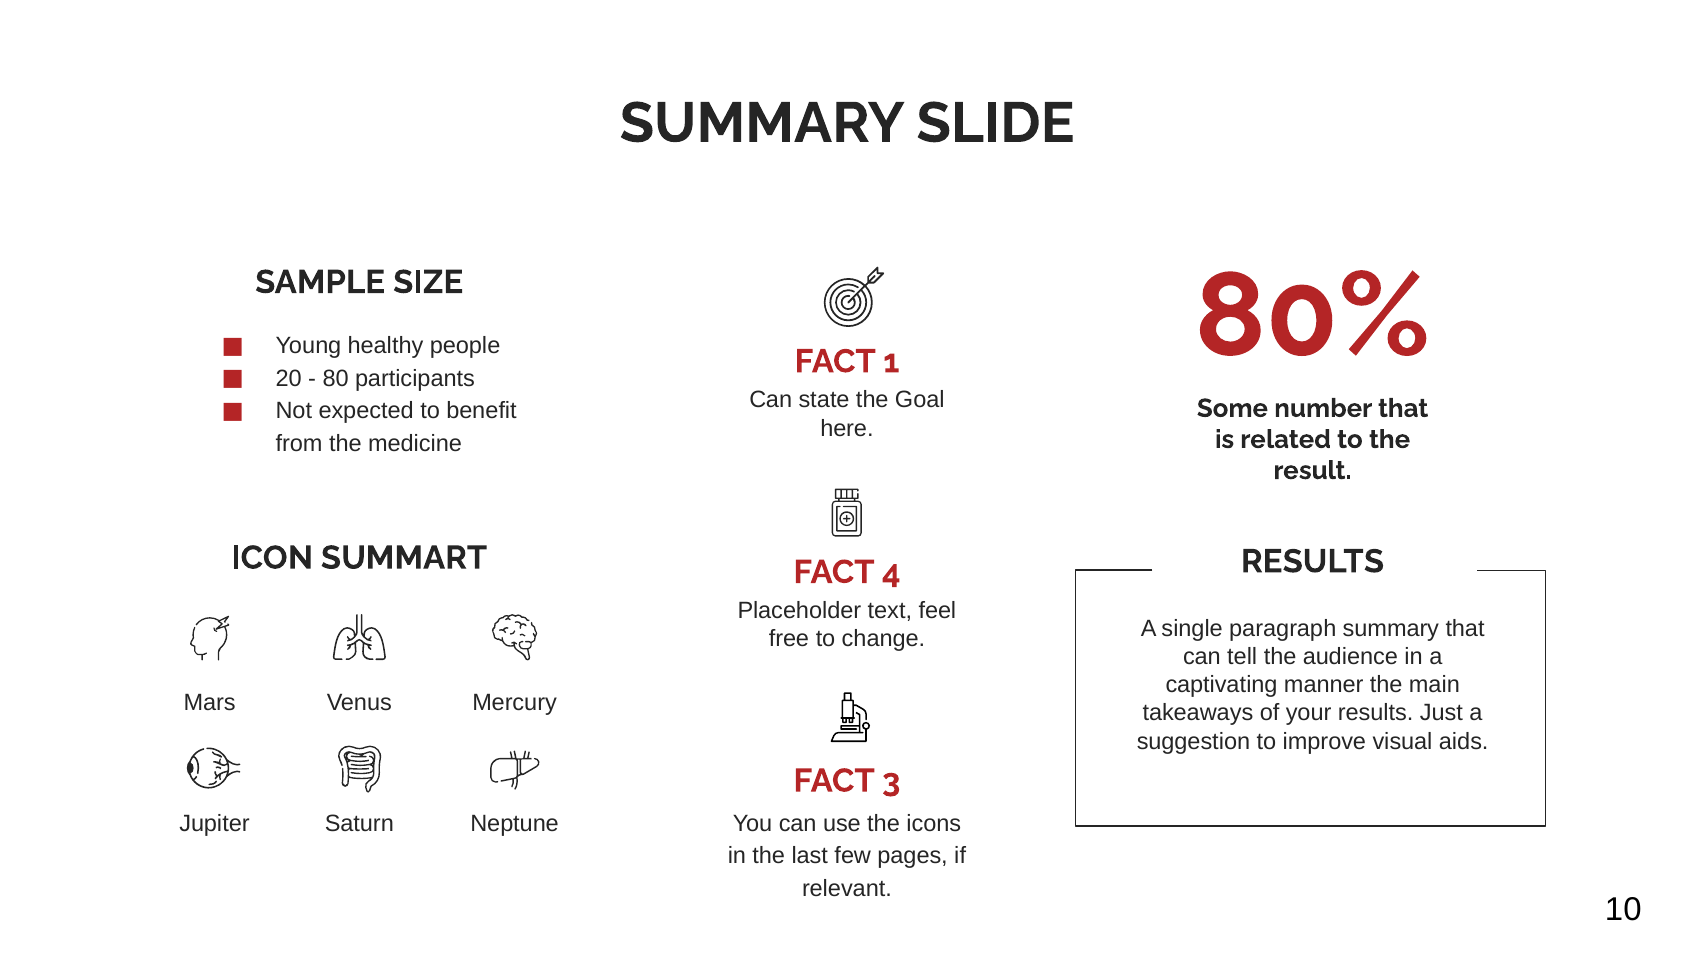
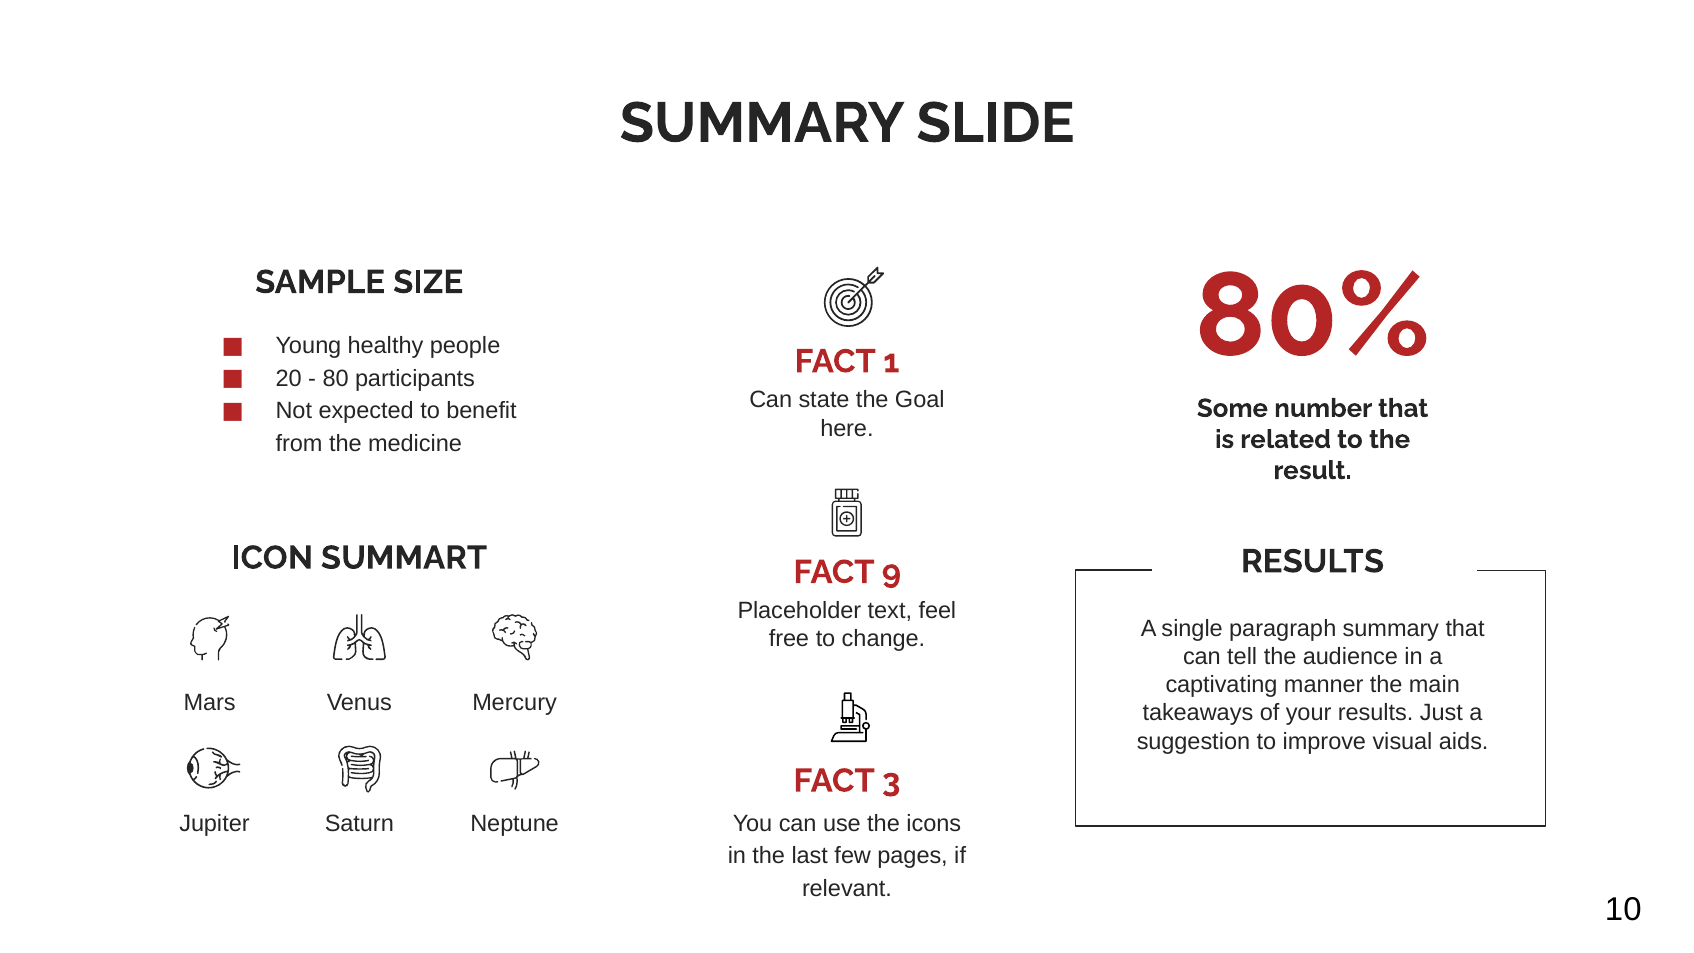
4: 4 -> 9 (891, 572)
